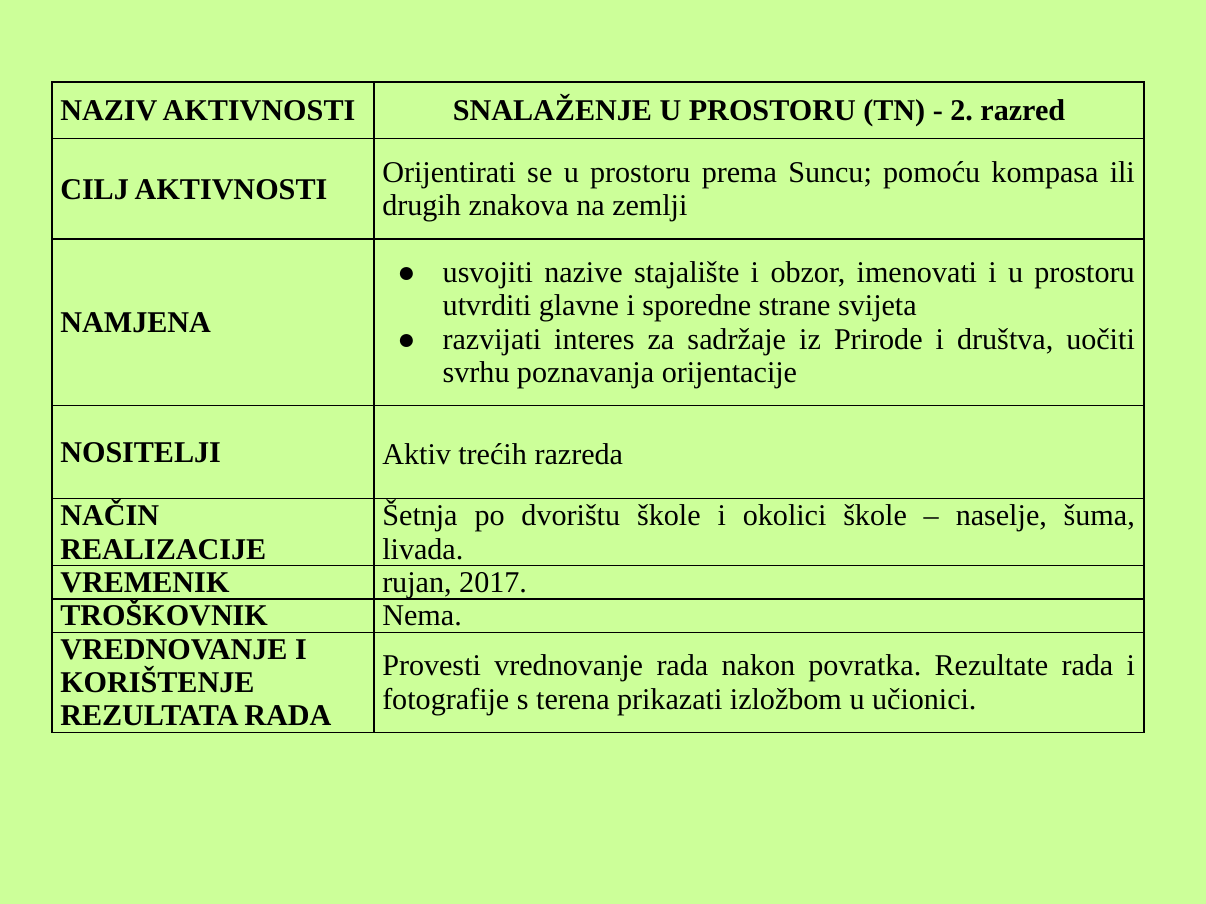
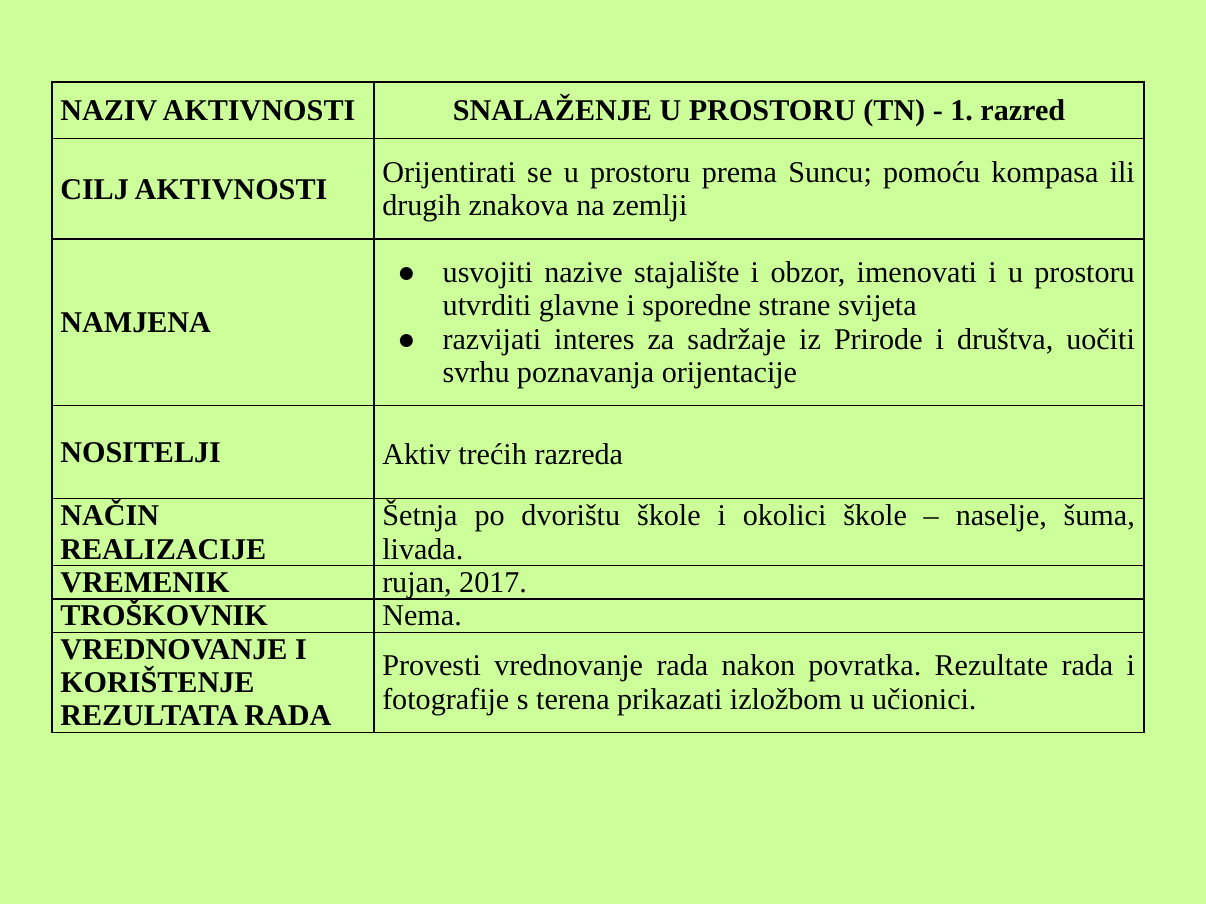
2: 2 -> 1 (962, 111)
